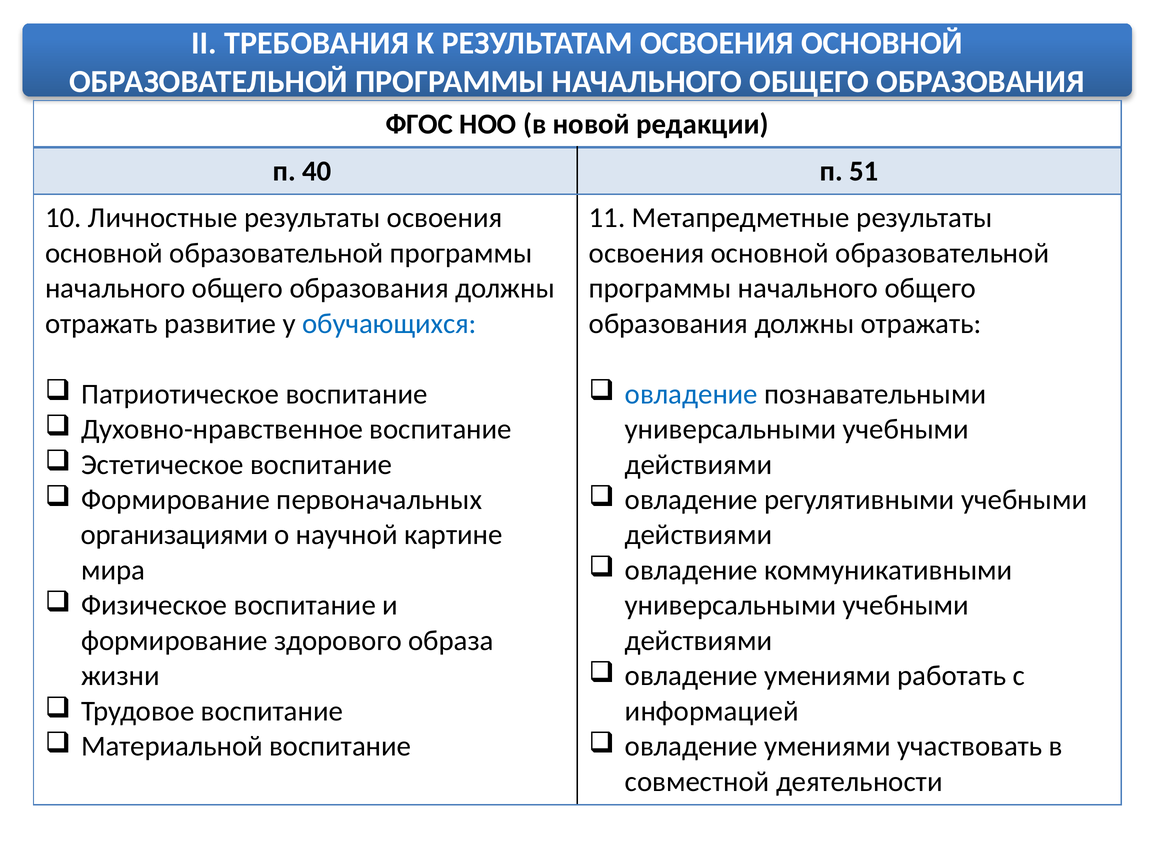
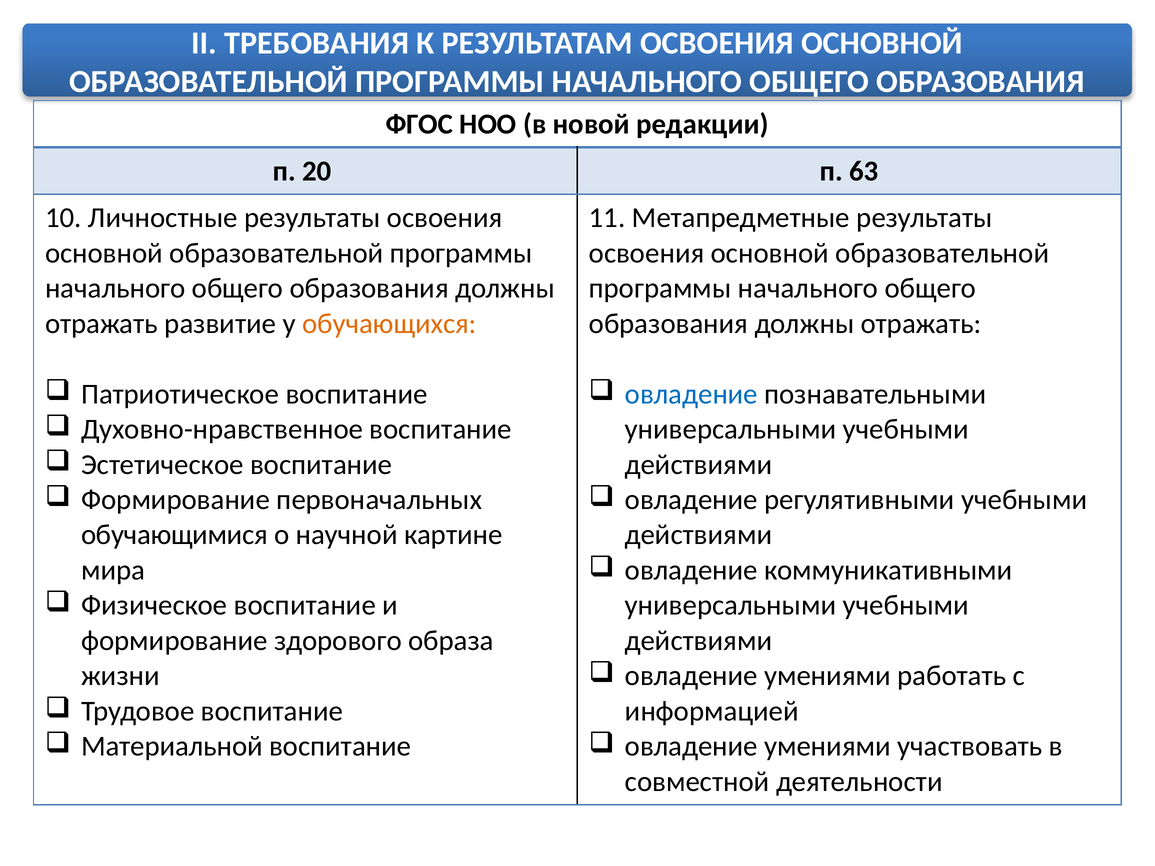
40: 40 -> 20 (317, 171)
51: 51 -> 63 (864, 171)
обучающихся colour: blue -> orange (389, 324)
организациями: организациями -> обучающимися (174, 535)
